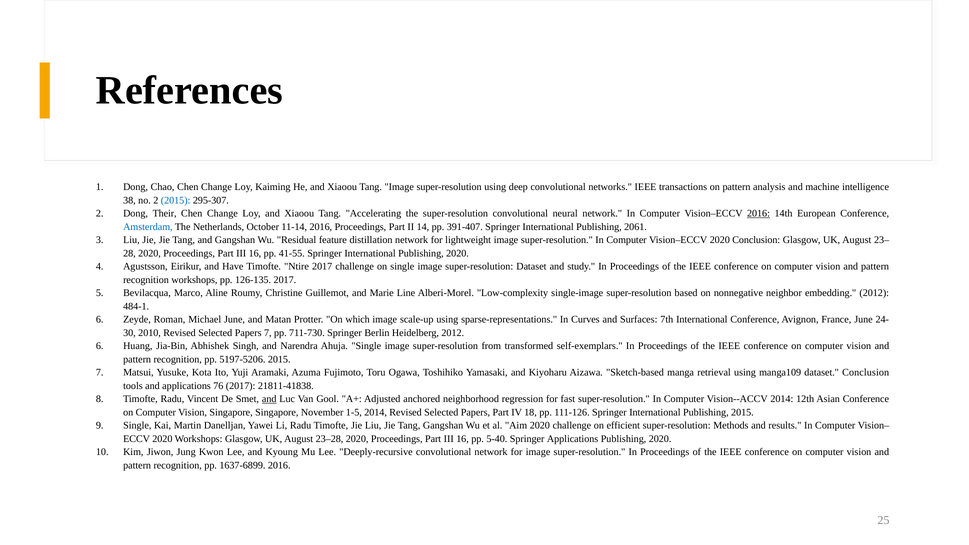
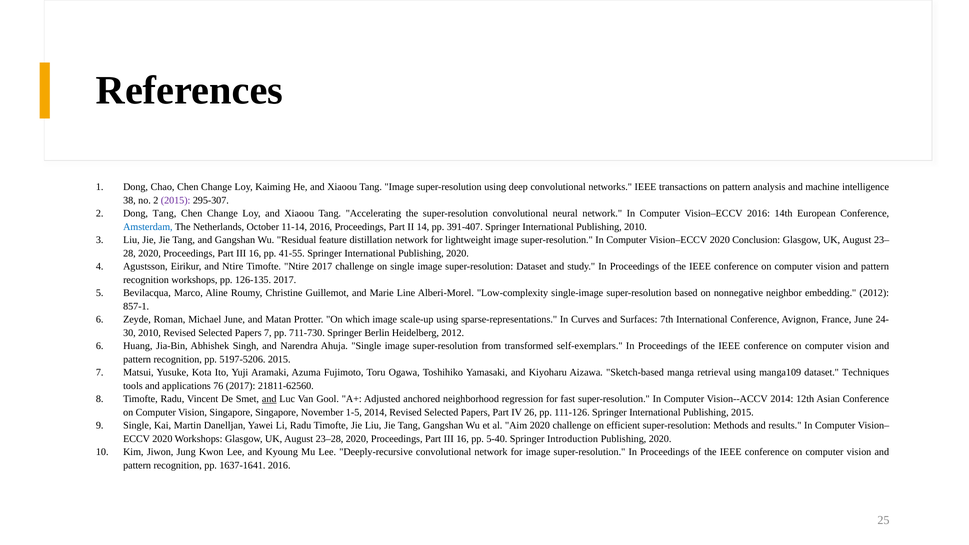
2015 colour: blue -> purple (176, 200)
Dong Their: Their -> Tang (165, 214)
2016 underline: present -> none (758, 214)
Publishing 2061: 2061 -> 2010 (636, 227)
and Have: Have -> Ntire (233, 267)
484-1: 484-1 -> 857-1 (136, 306)
dataset Conclusion: Conclusion -> Techniques (866, 372)
21811-41838: 21811-41838 -> 21811-62560 (286, 386)
18: 18 -> 26 (530, 412)
Springer Applications: Applications -> Introduction (573, 439)
1637-6899: 1637-6899 -> 1637-1641 (242, 465)
